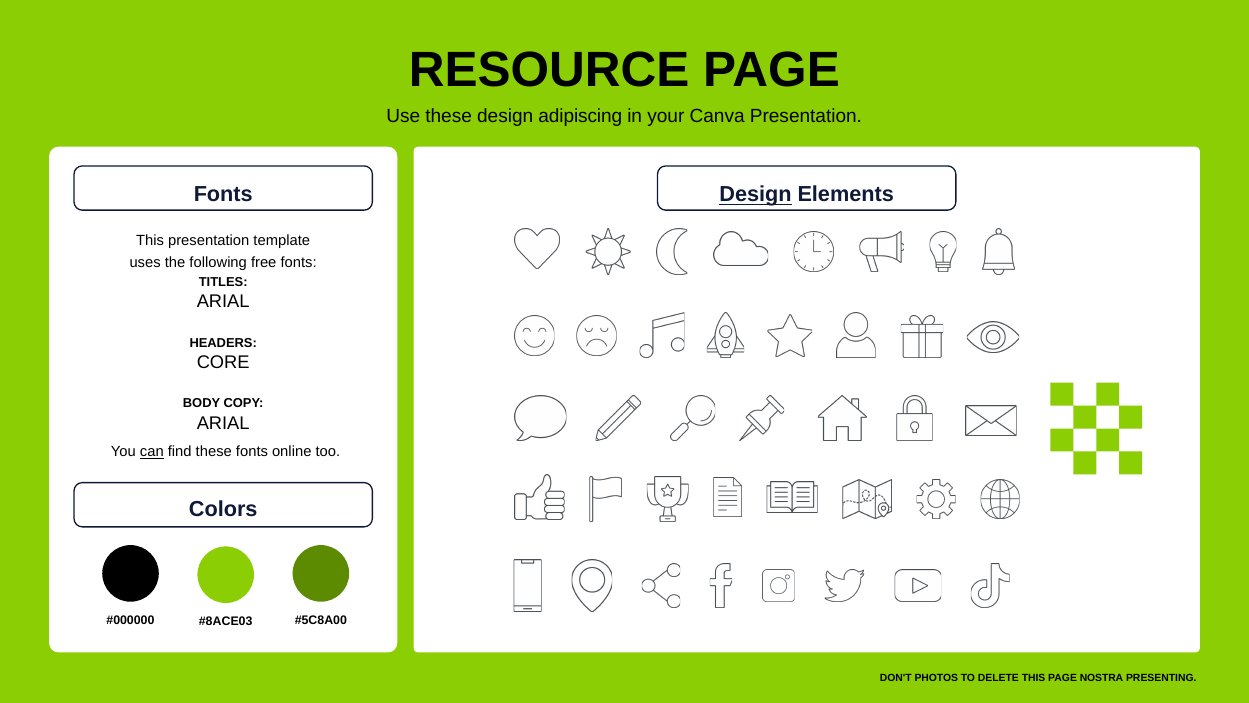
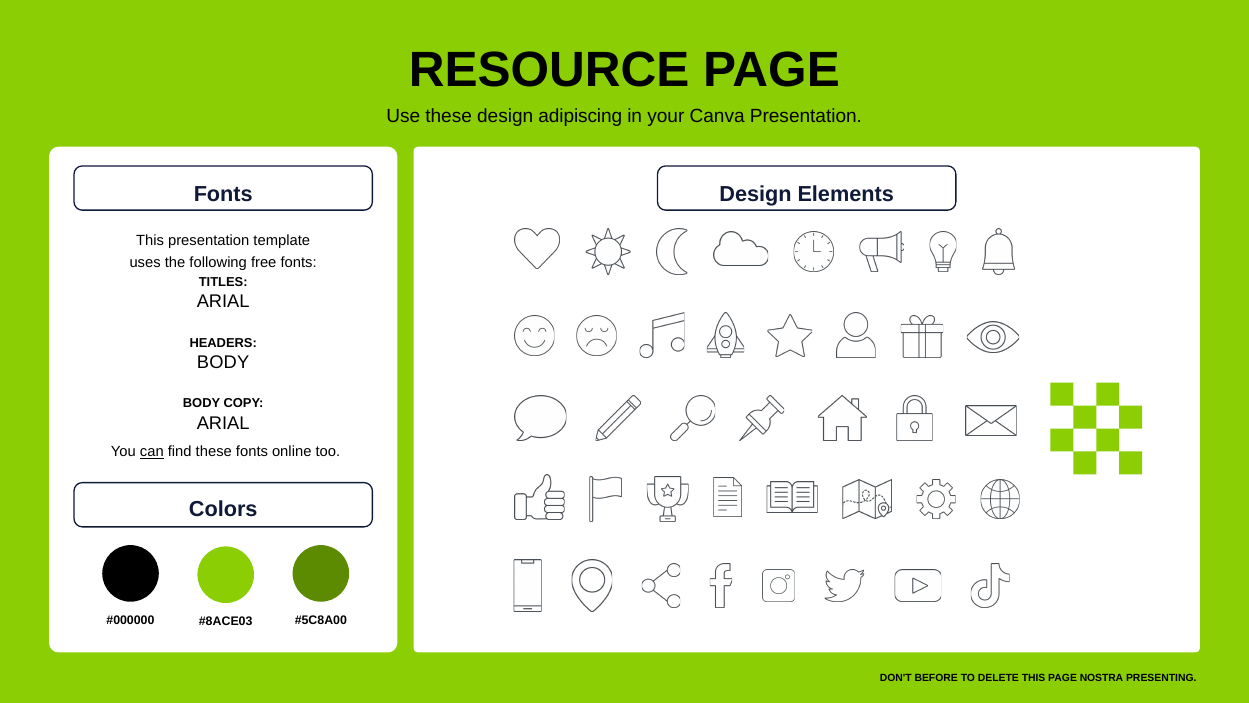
Design underline: present -> none (756, 195)
CORE: CORE -> BODY (223, 362)
PHOTOS: PHOTOS -> BEFORE (936, 677)
